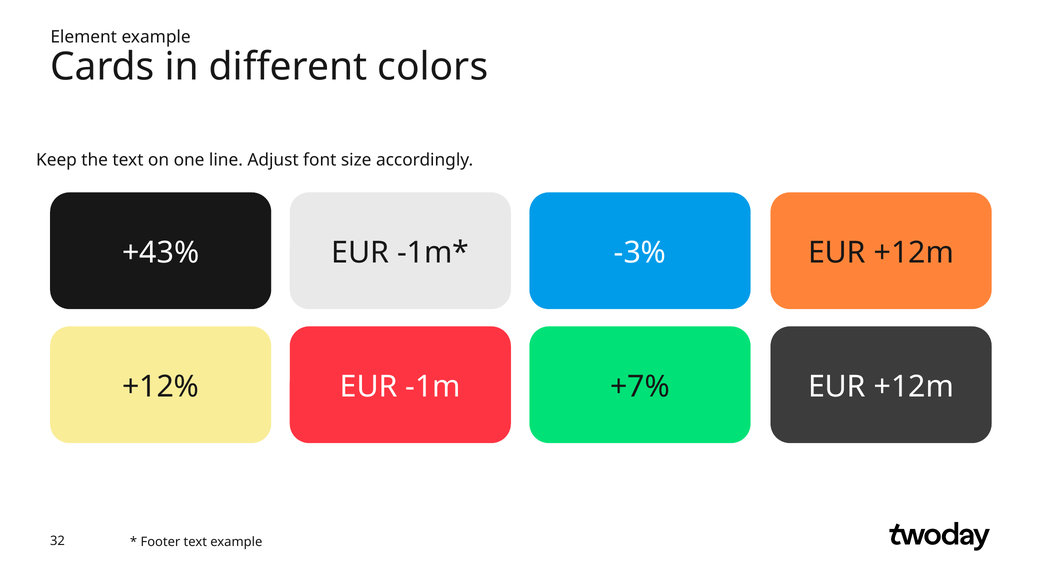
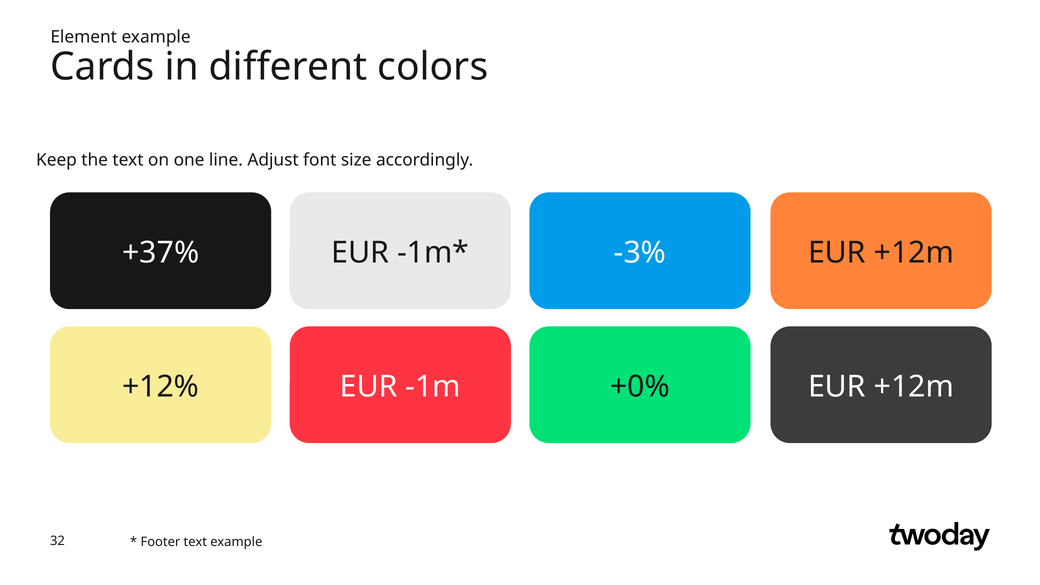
+43%: +43% -> +37% (161, 253)
+7%: +7% -> +0% (640, 387)
